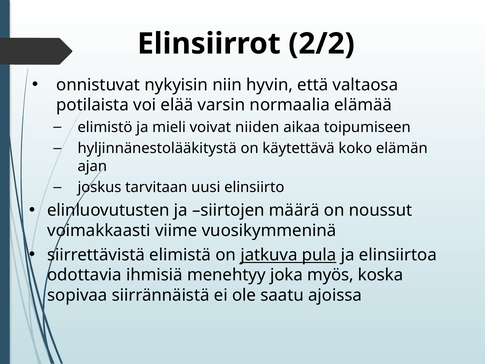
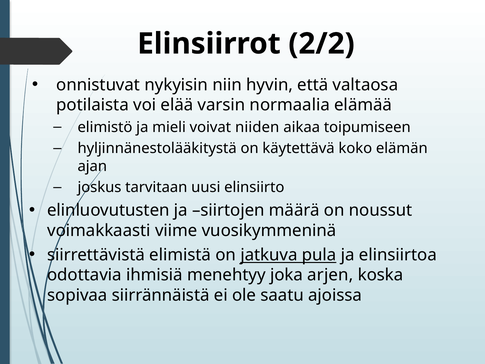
myös: myös -> arjen (330, 275)
